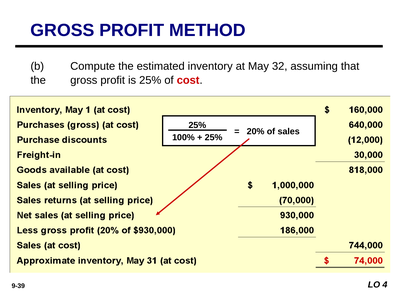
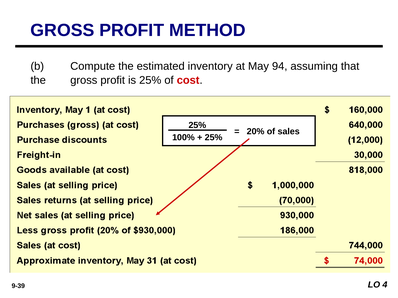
32: 32 -> 94 (280, 66)
